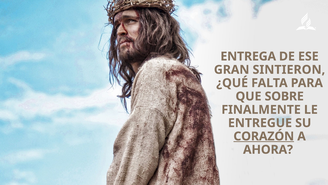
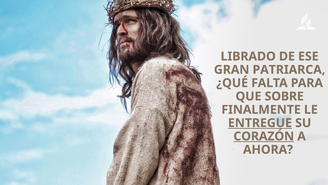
ENTREGA: ENTREGA -> LIBRADO (248, 56)
SINTIERON: SINTIERON -> PATRIARCA (289, 70)
ENTREGUE underline: none -> present (260, 123)
